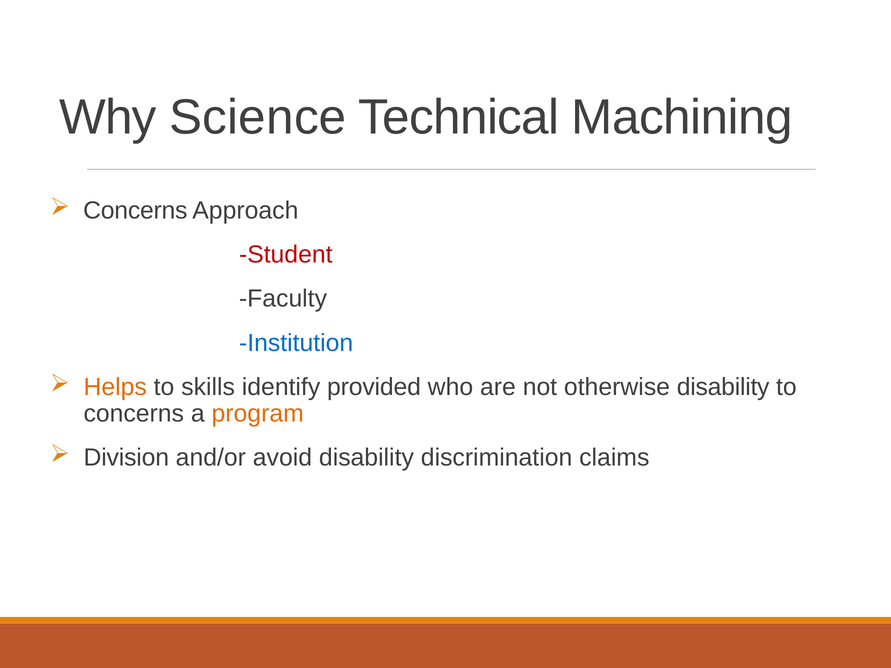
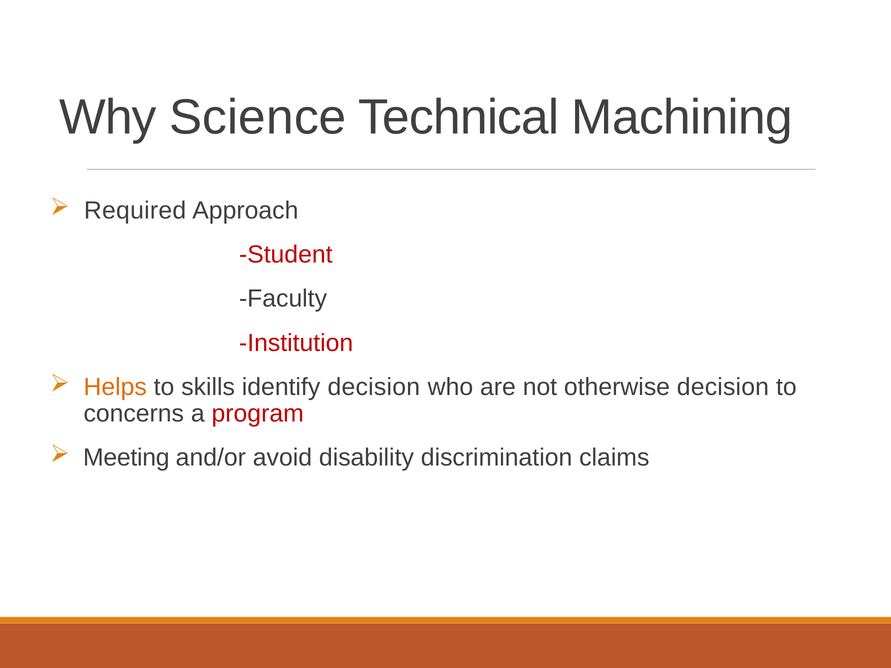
Concerns: Concerns -> Required (135, 211)
Institution colour: blue -> red (296, 343)
identify provided: provided -> decision (374, 387)
otherwise disability: disability -> decision (723, 387)
program colour: orange -> red (258, 414)
Division: Division -> Meeting (126, 458)
